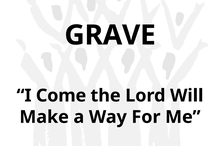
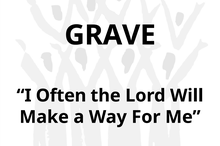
Come: Come -> Often (61, 96)
